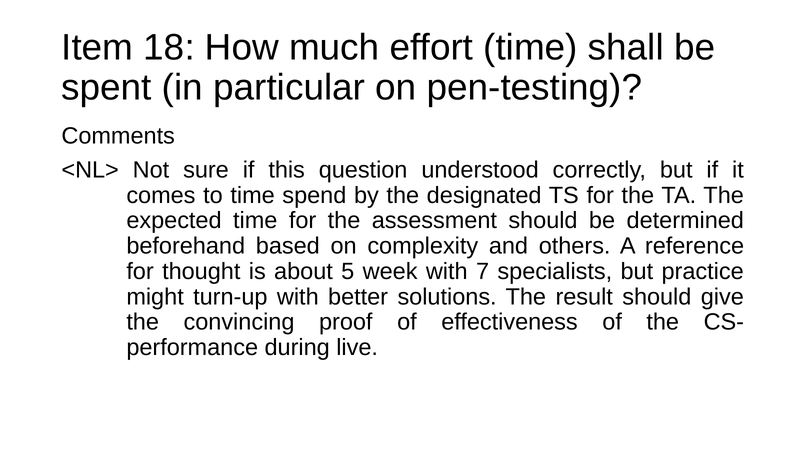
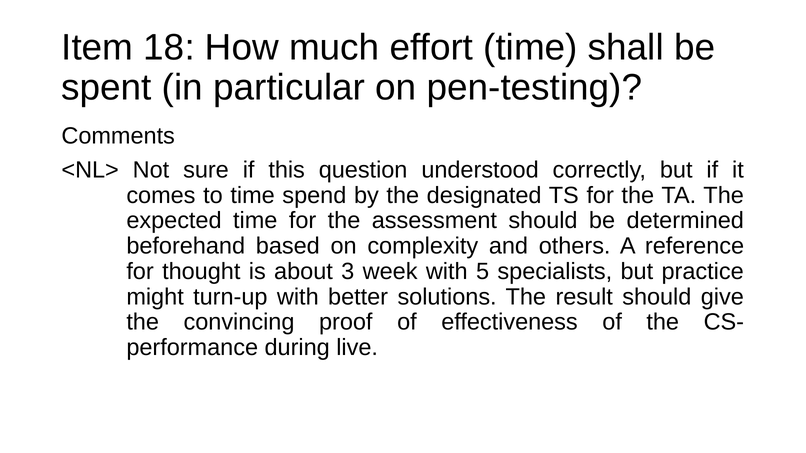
5: 5 -> 3 (348, 272)
7: 7 -> 5 (483, 272)
